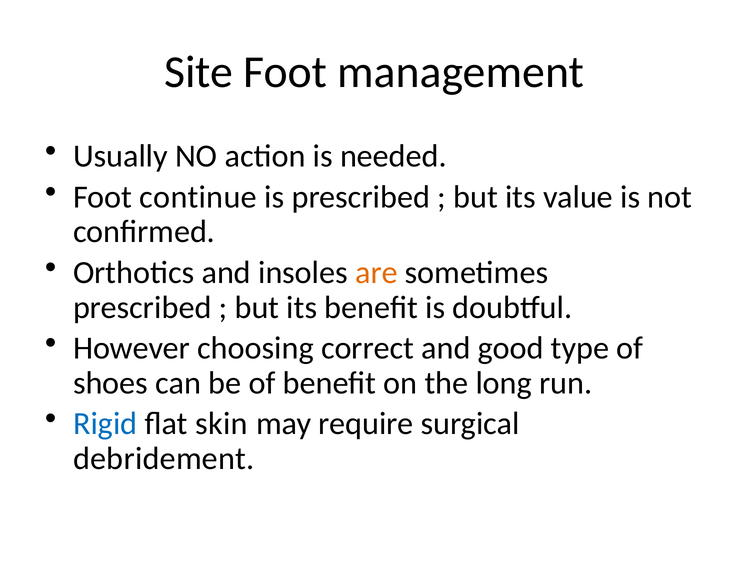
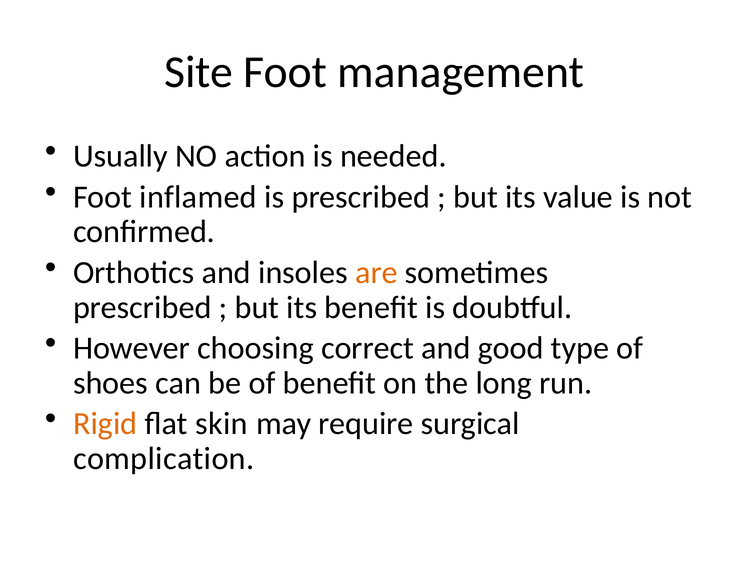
continue: continue -> inflamed (198, 197)
Rigid colour: blue -> orange (105, 424)
debridement: debridement -> complication (164, 459)
